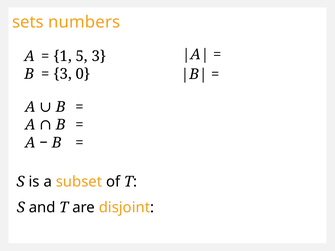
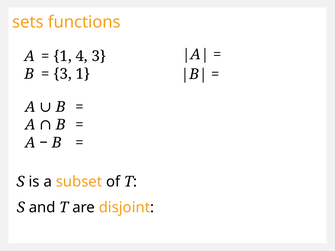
numbers: numbers -> functions (84, 22)
5: 5 -> 4 (82, 56)
3 0: 0 -> 1 (83, 74)
